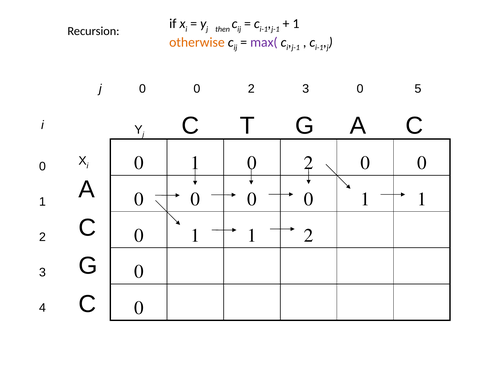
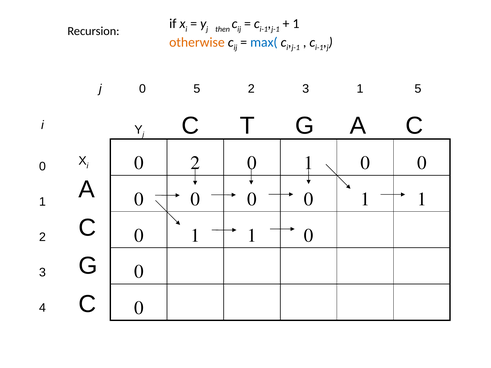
max( colour: purple -> blue (264, 42)
j 0 0: 0 -> 5 (197, 89)
3 0: 0 -> 1 (360, 89)
1: 1 -> 2 (195, 163)
2: 2 -> 1 (309, 163)
2: 2 -> 0 (309, 236)
